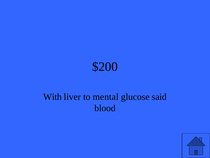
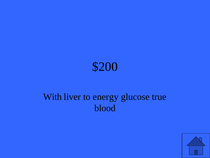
mental: mental -> energy (106, 97)
said: said -> true (159, 97)
